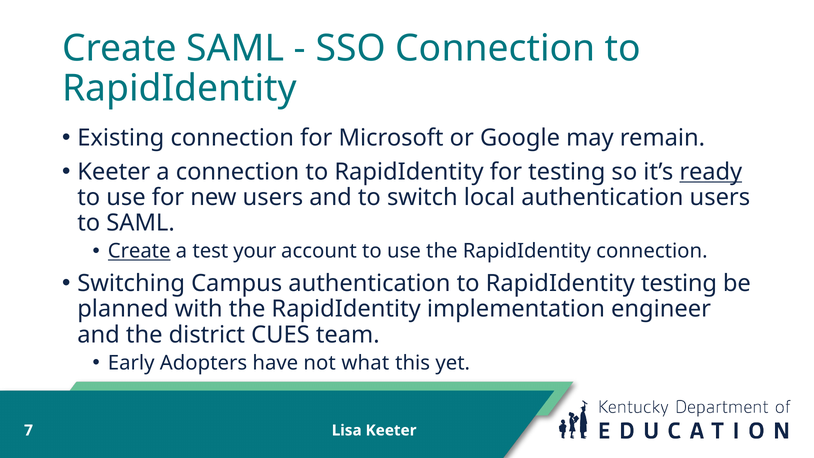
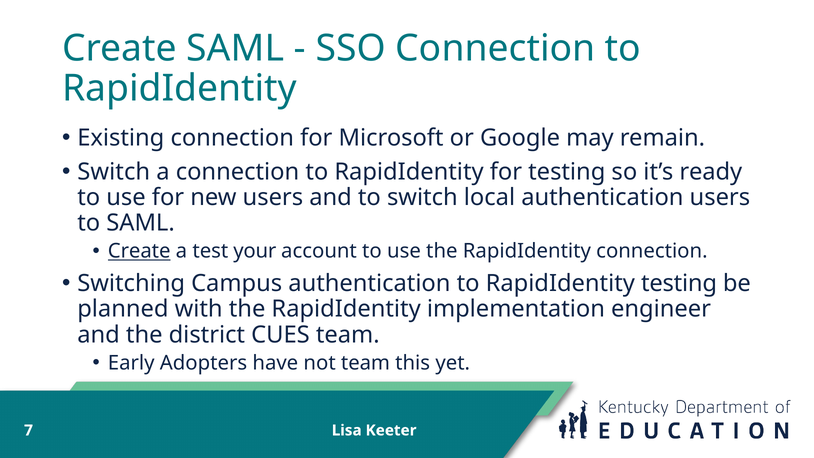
Keeter: Keeter -> Switch (114, 172)
ready underline: present -> none (711, 172)
not what: what -> team (366, 363)
